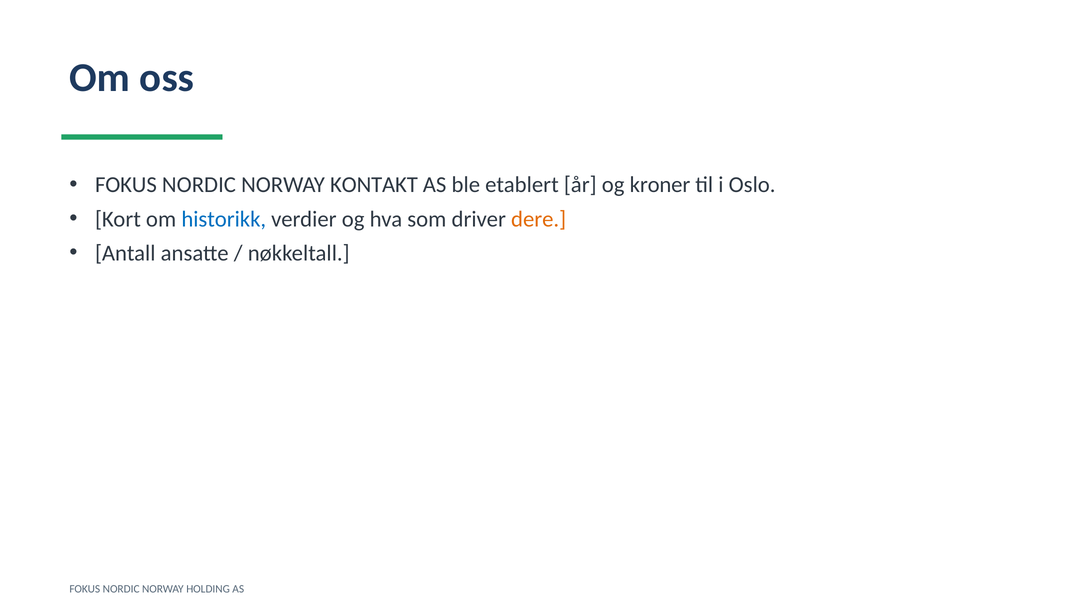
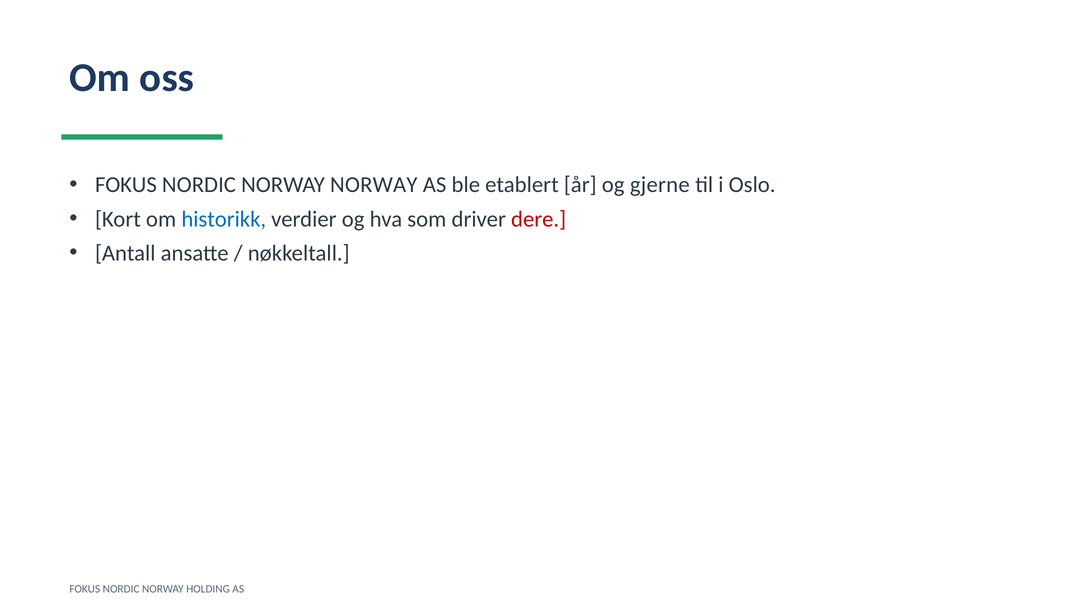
NORWAY KONTAKT: KONTAKT -> NORWAY (374, 185)
kroner: kroner -> gjerne (660, 185)
dere colour: orange -> red (539, 219)
